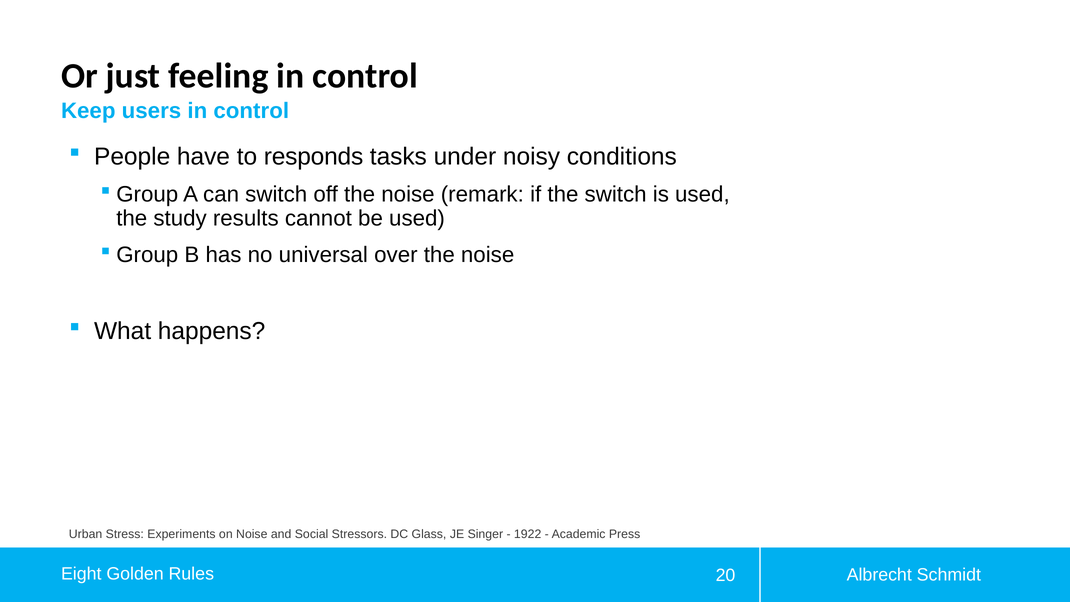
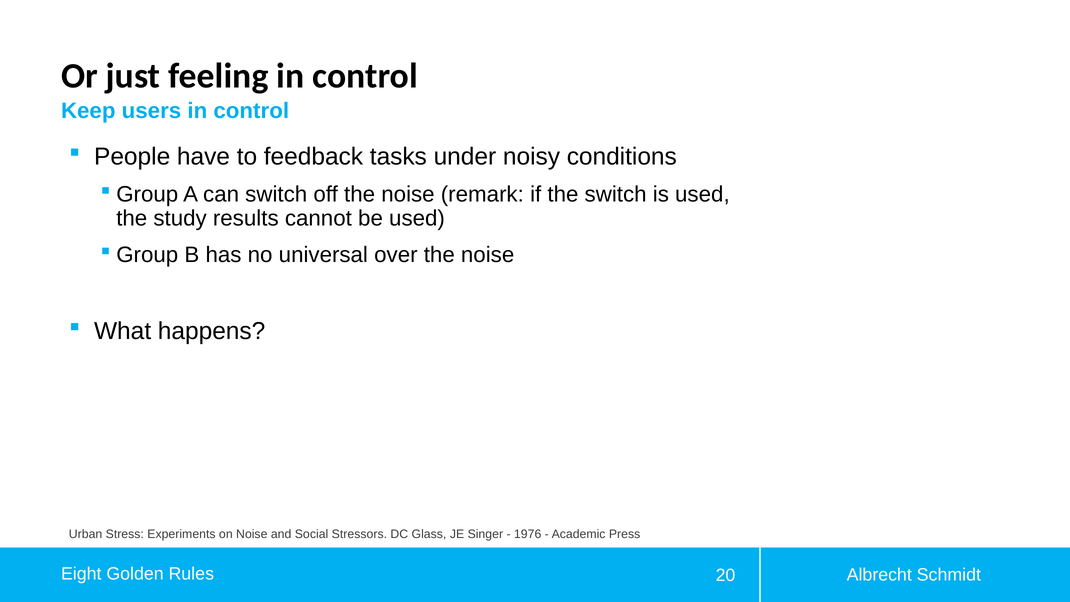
responds: responds -> feedback (313, 157)
1922: 1922 -> 1976 (528, 534)
